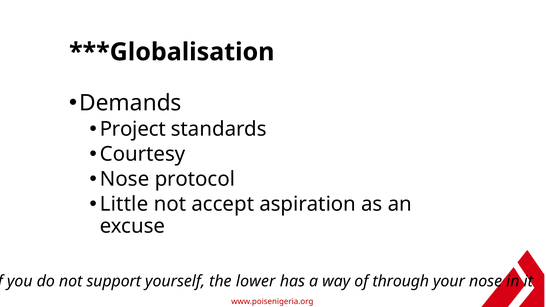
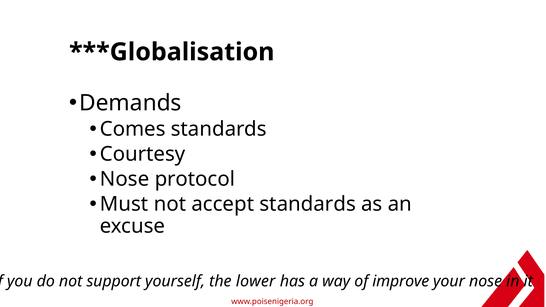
Project: Project -> Comes (133, 129)
Little: Little -> Must (124, 204)
accept aspiration: aspiration -> standards (308, 204)
through: through -> improve (401, 281)
